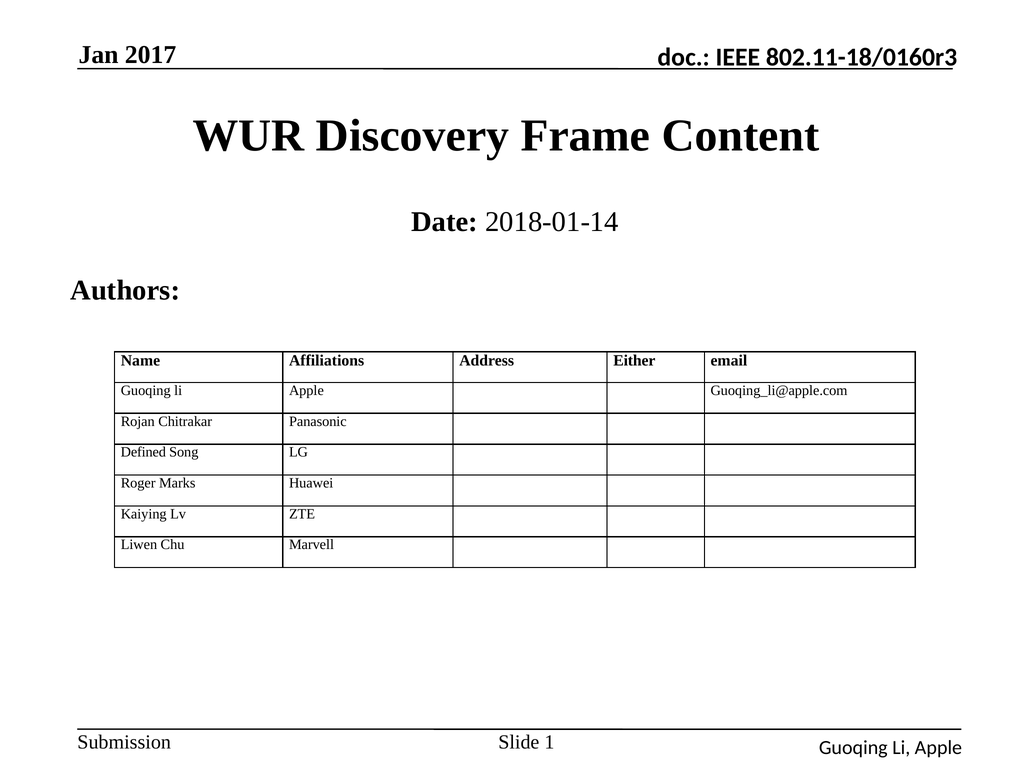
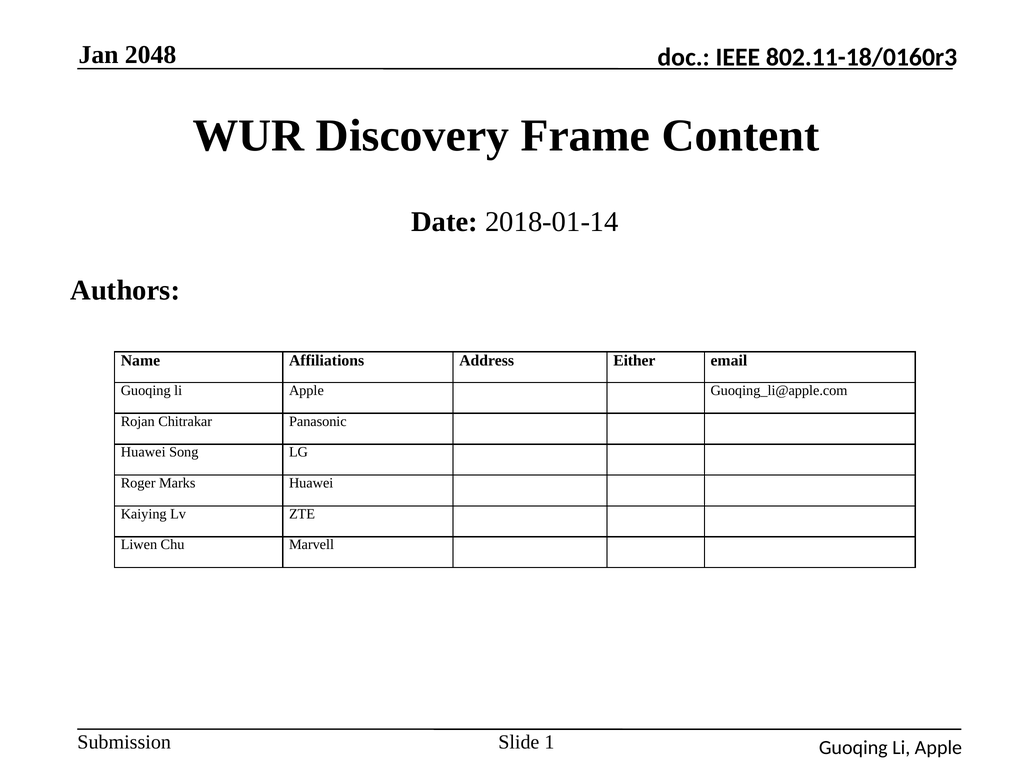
2017: 2017 -> 2048 (151, 55)
Defined: Defined -> Huawei (143, 452)
